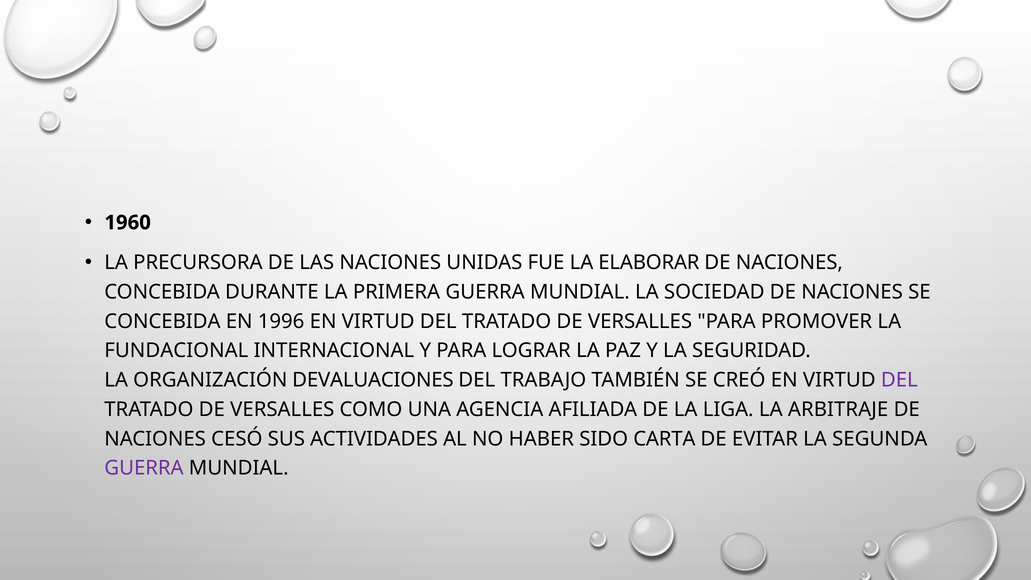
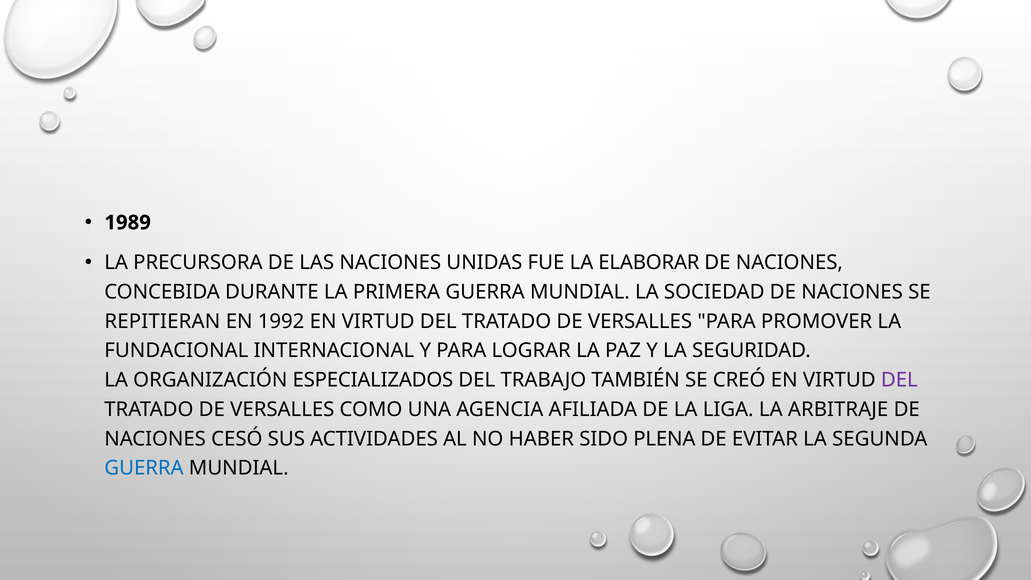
1960: 1960 -> 1989 (128, 223)
CONCEBIDA: CONCEBIDA -> REPITIERAN (162, 321)
1996: 1996 -> 1992 (281, 321)
DEVALUACIONES: DEVALUACIONES -> ESPECIALIZADOS (373, 380)
CARTA: CARTA -> PLENA (664, 439)
GUERRA colour: purple -> blue (144, 468)
